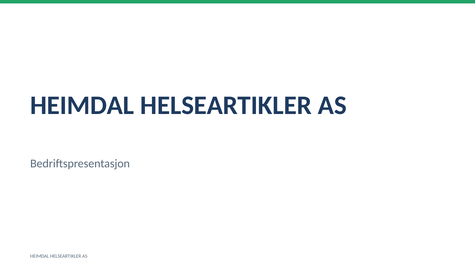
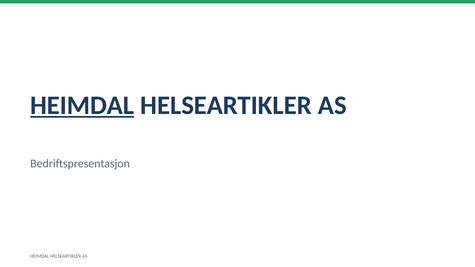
HEIMDAL underline: none -> present (82, 105)
